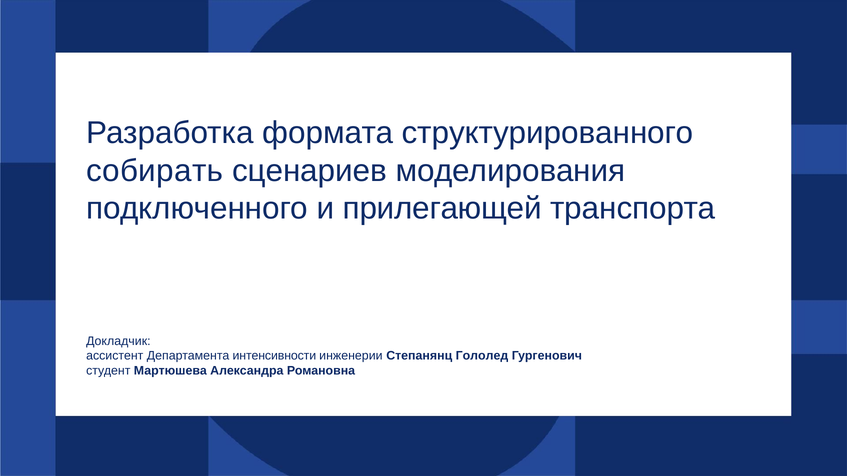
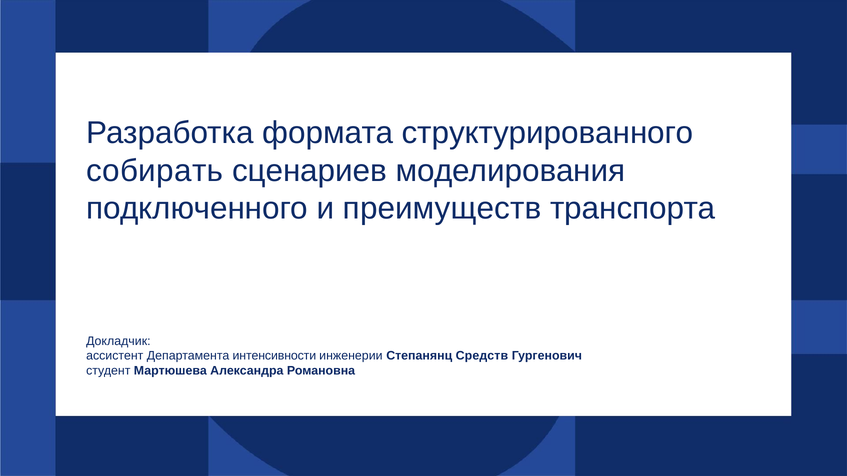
прилегающей: прилегающей -> преимуществ (442, 209)
Гололед: Гололед -> Средств (482, 356)
